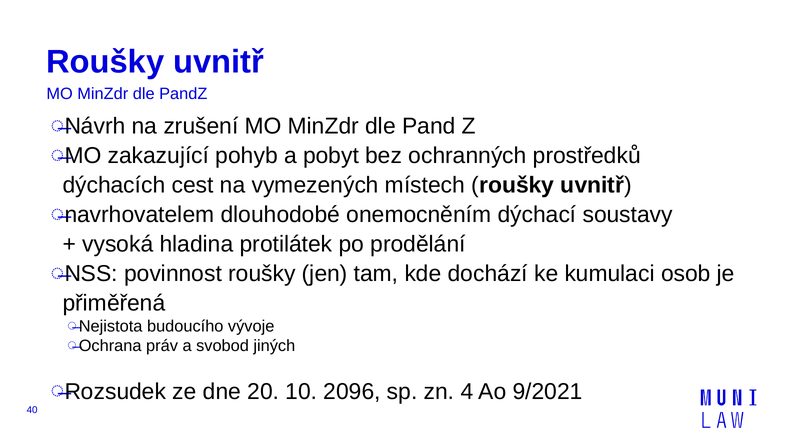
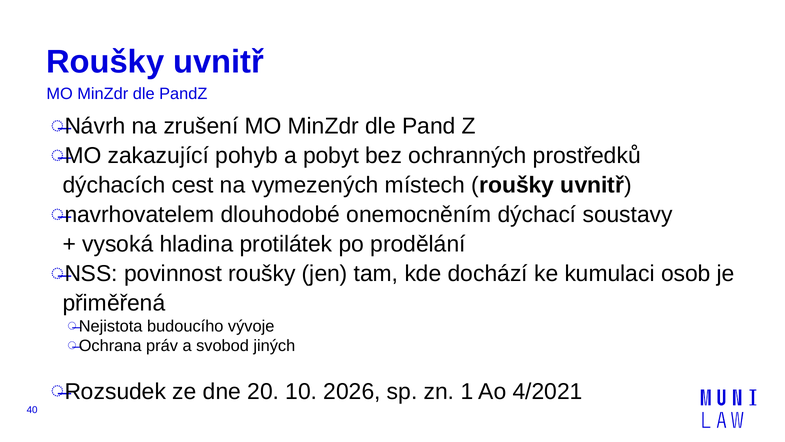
2096: 2096 -> 2026 (352, 391)
4: 4 -> 1 (467, 391)
9/2021: 9/2021 -> 4/2021 (548, 391)
